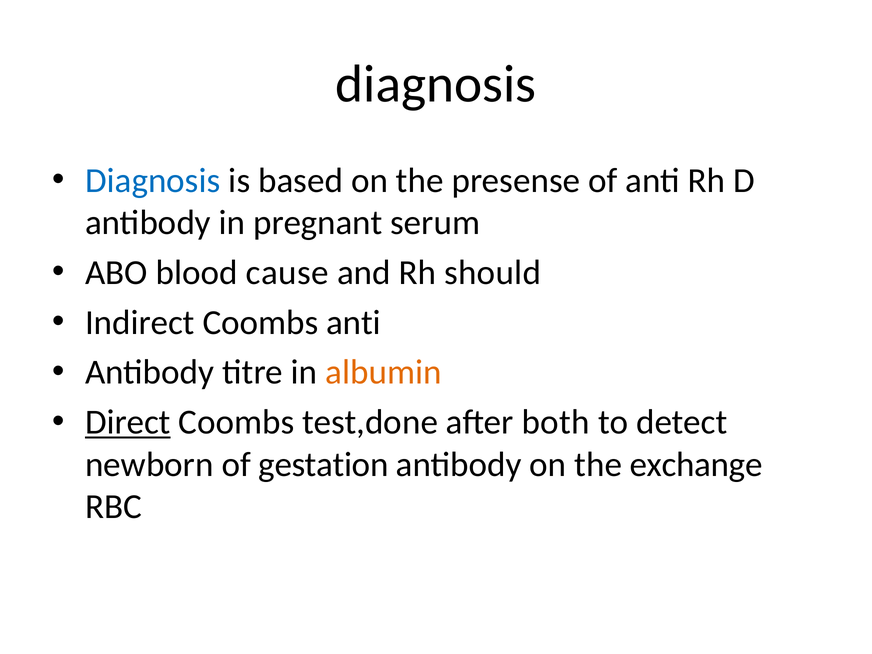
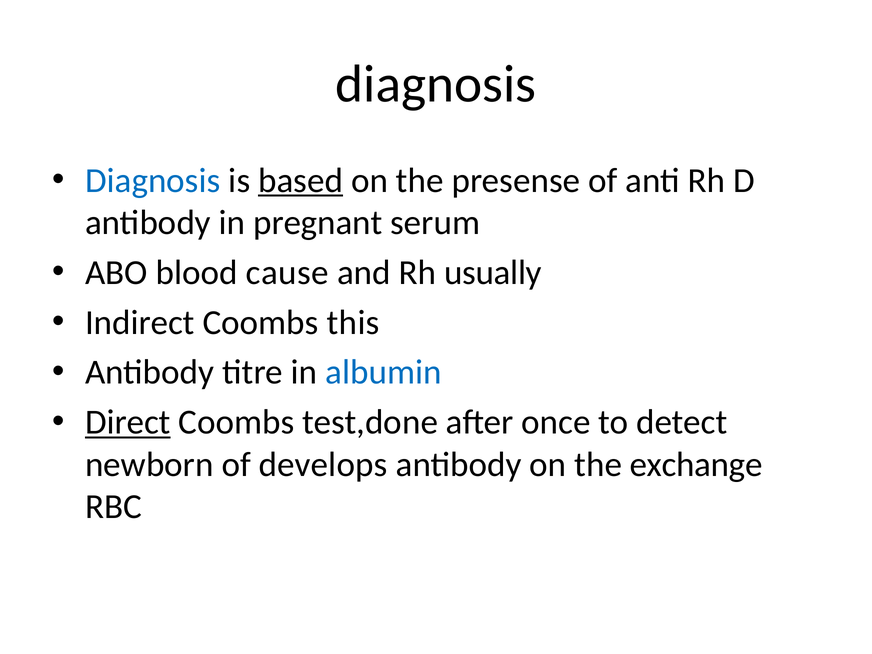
based underline: none -> present (301, 180)
should: should -> usually (493, 273)
Coombs anti: anti -> this (353, 322)
albumin colour: orange -> blue (383, 372)
both: both -> once (556, 422)
gestation: gestation -> develops (323, 464)
